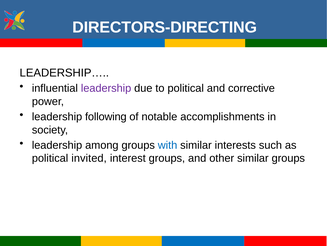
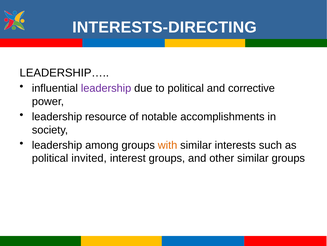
DIRECTORS-DIRECTING: DIRECTORS-DIRECTING -> INTERESTS-DIRECTING (164, 27)
following: following -> resource (106, 116)
with colour: blue -> orange (168, 145)
